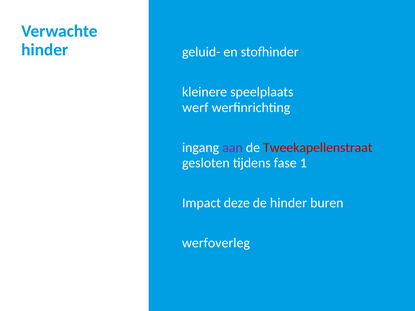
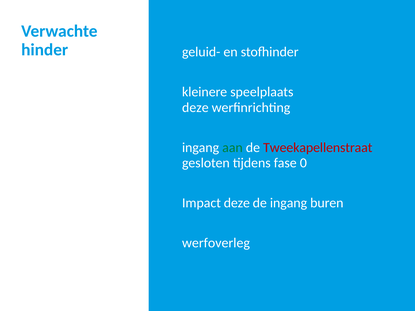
werf: werf -> deze (195, 108)
aan colour: purple -> green (232, 148)
1: 1 -> 0 (303, 163)
de hinder: hinder -> ingang (289, 203)
